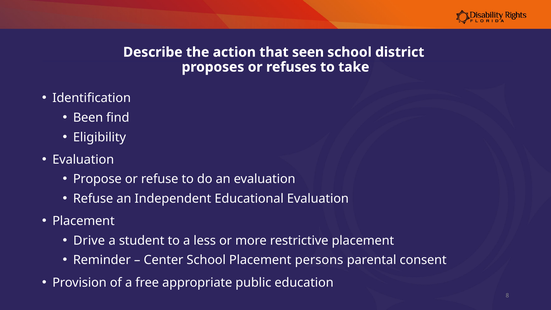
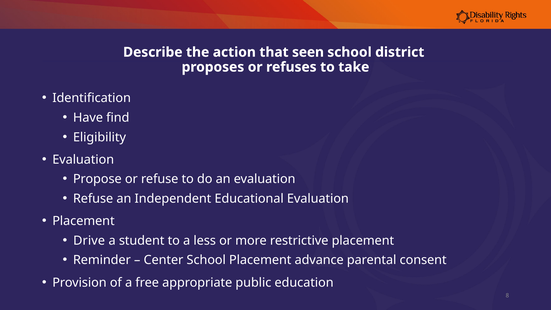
Been: Been -> Have (88, 118)
persons: persons -> advance (319, 260)
